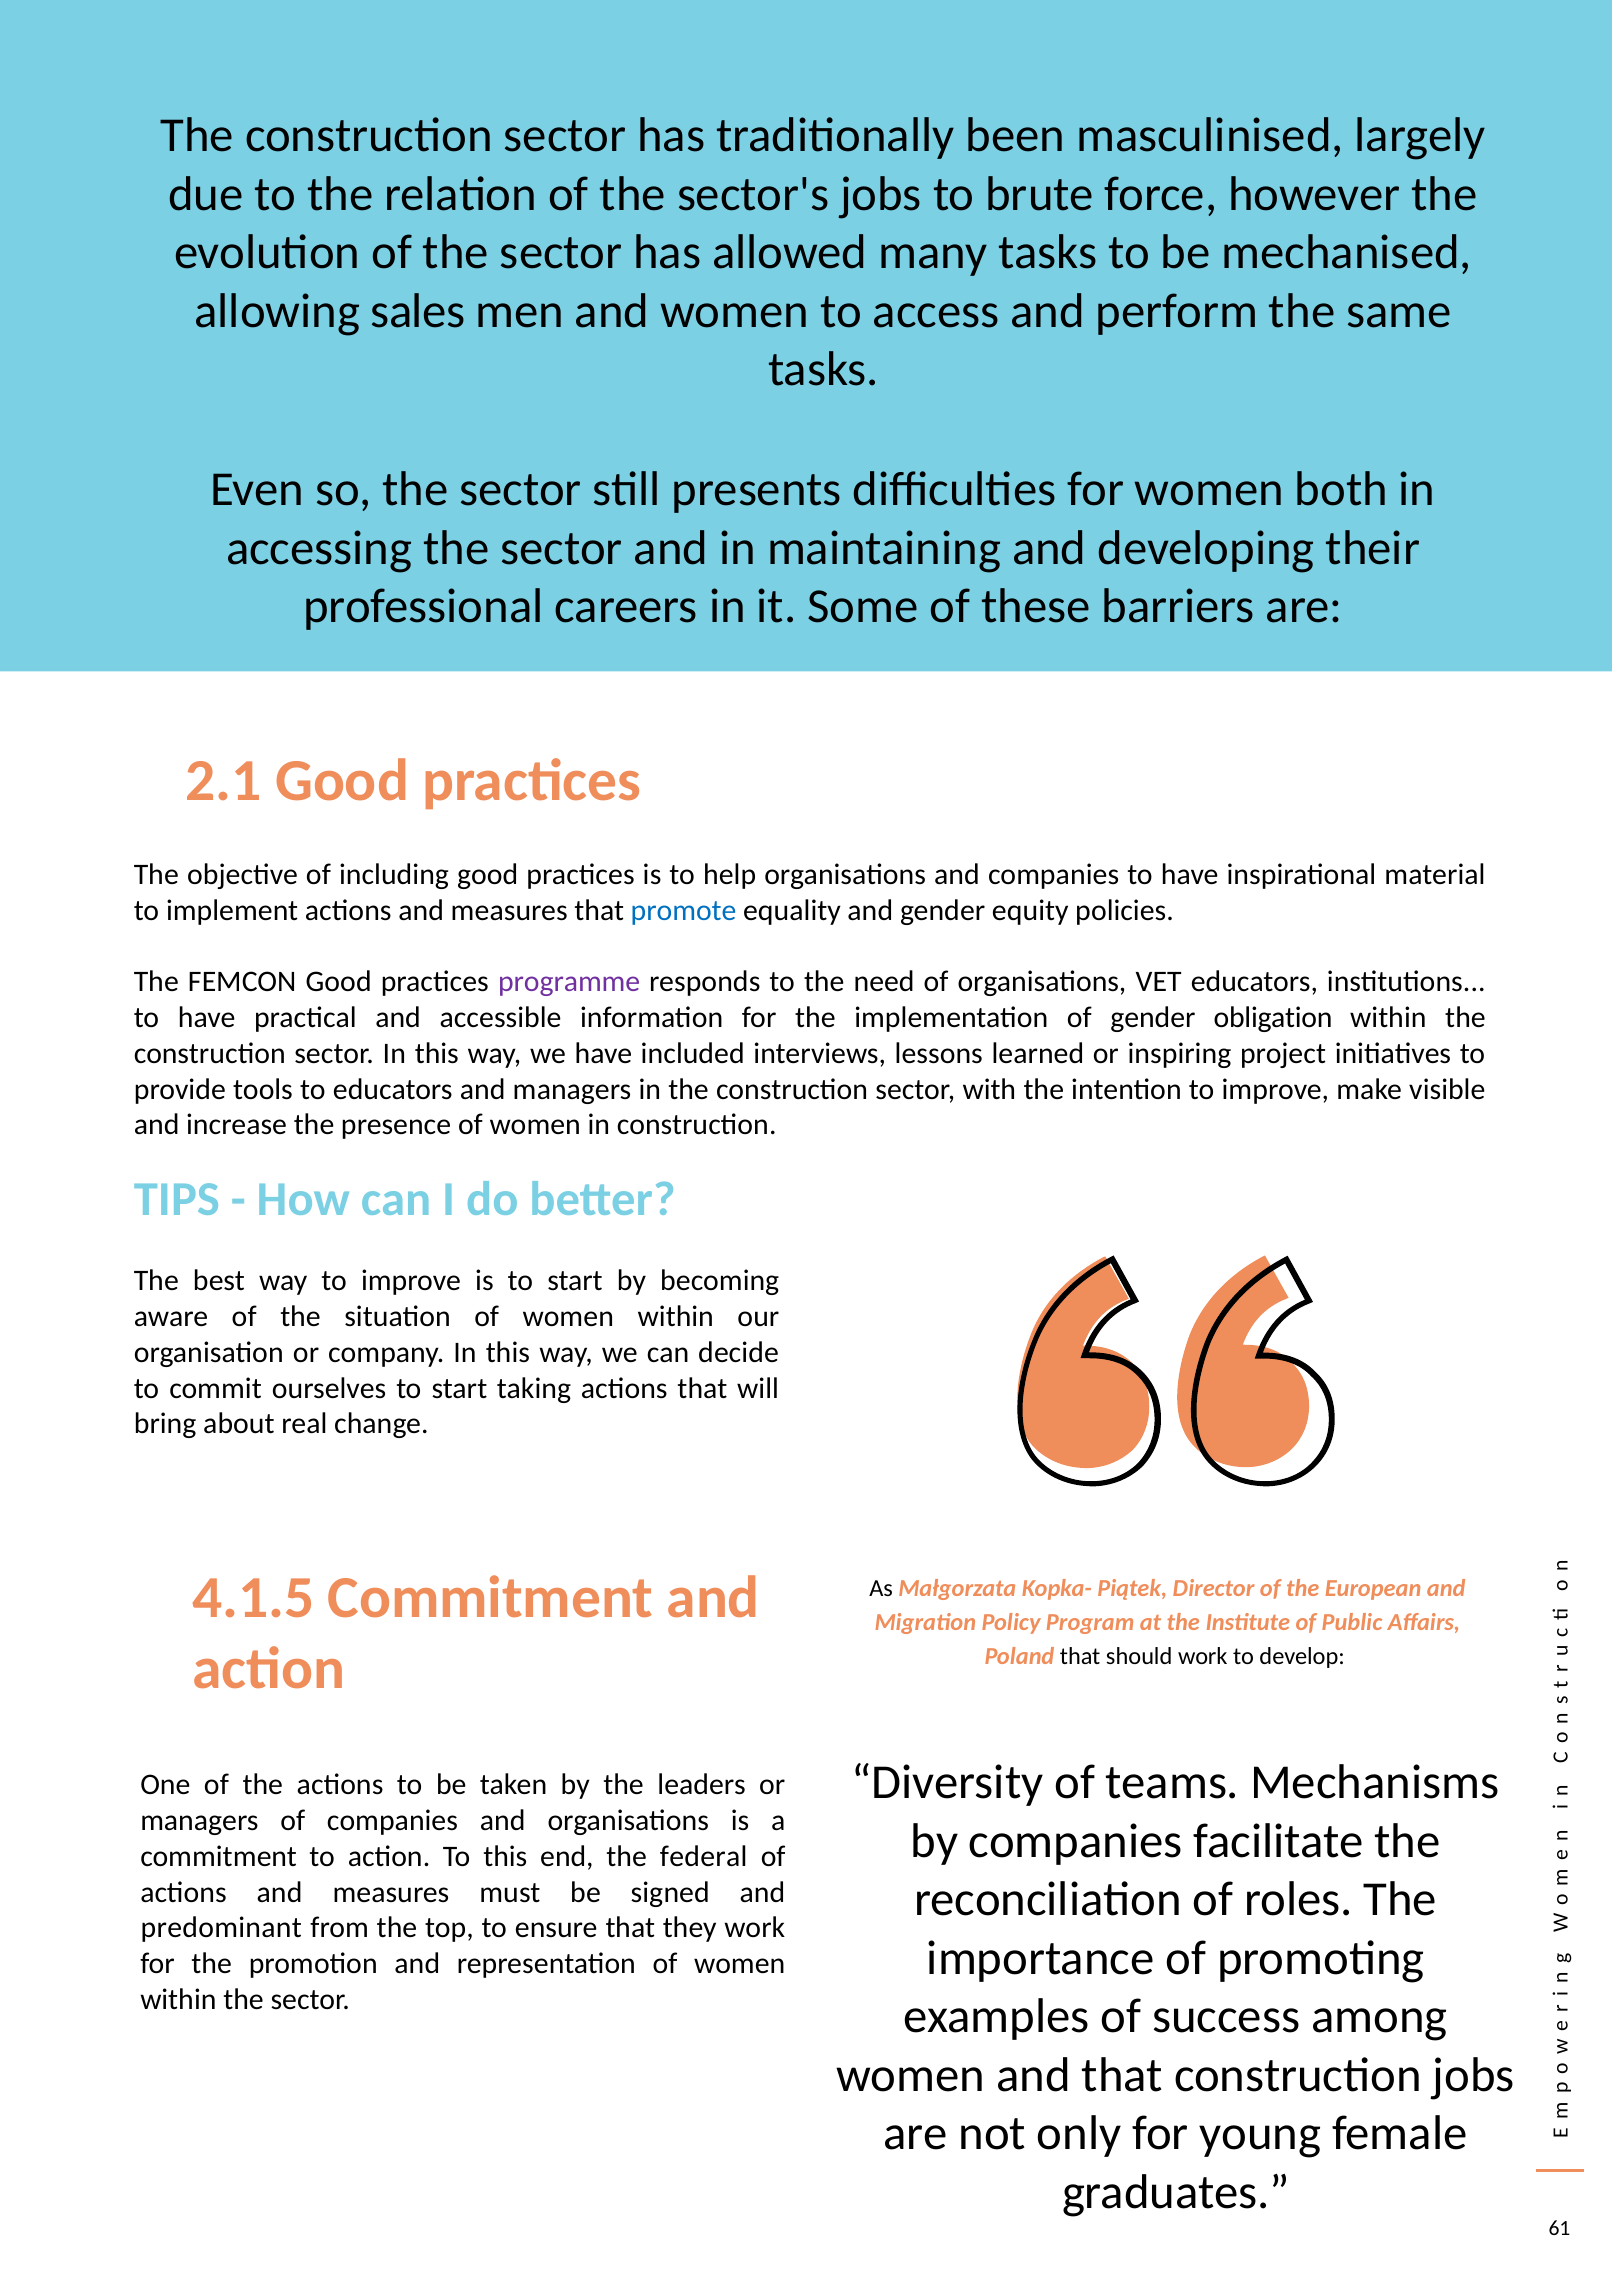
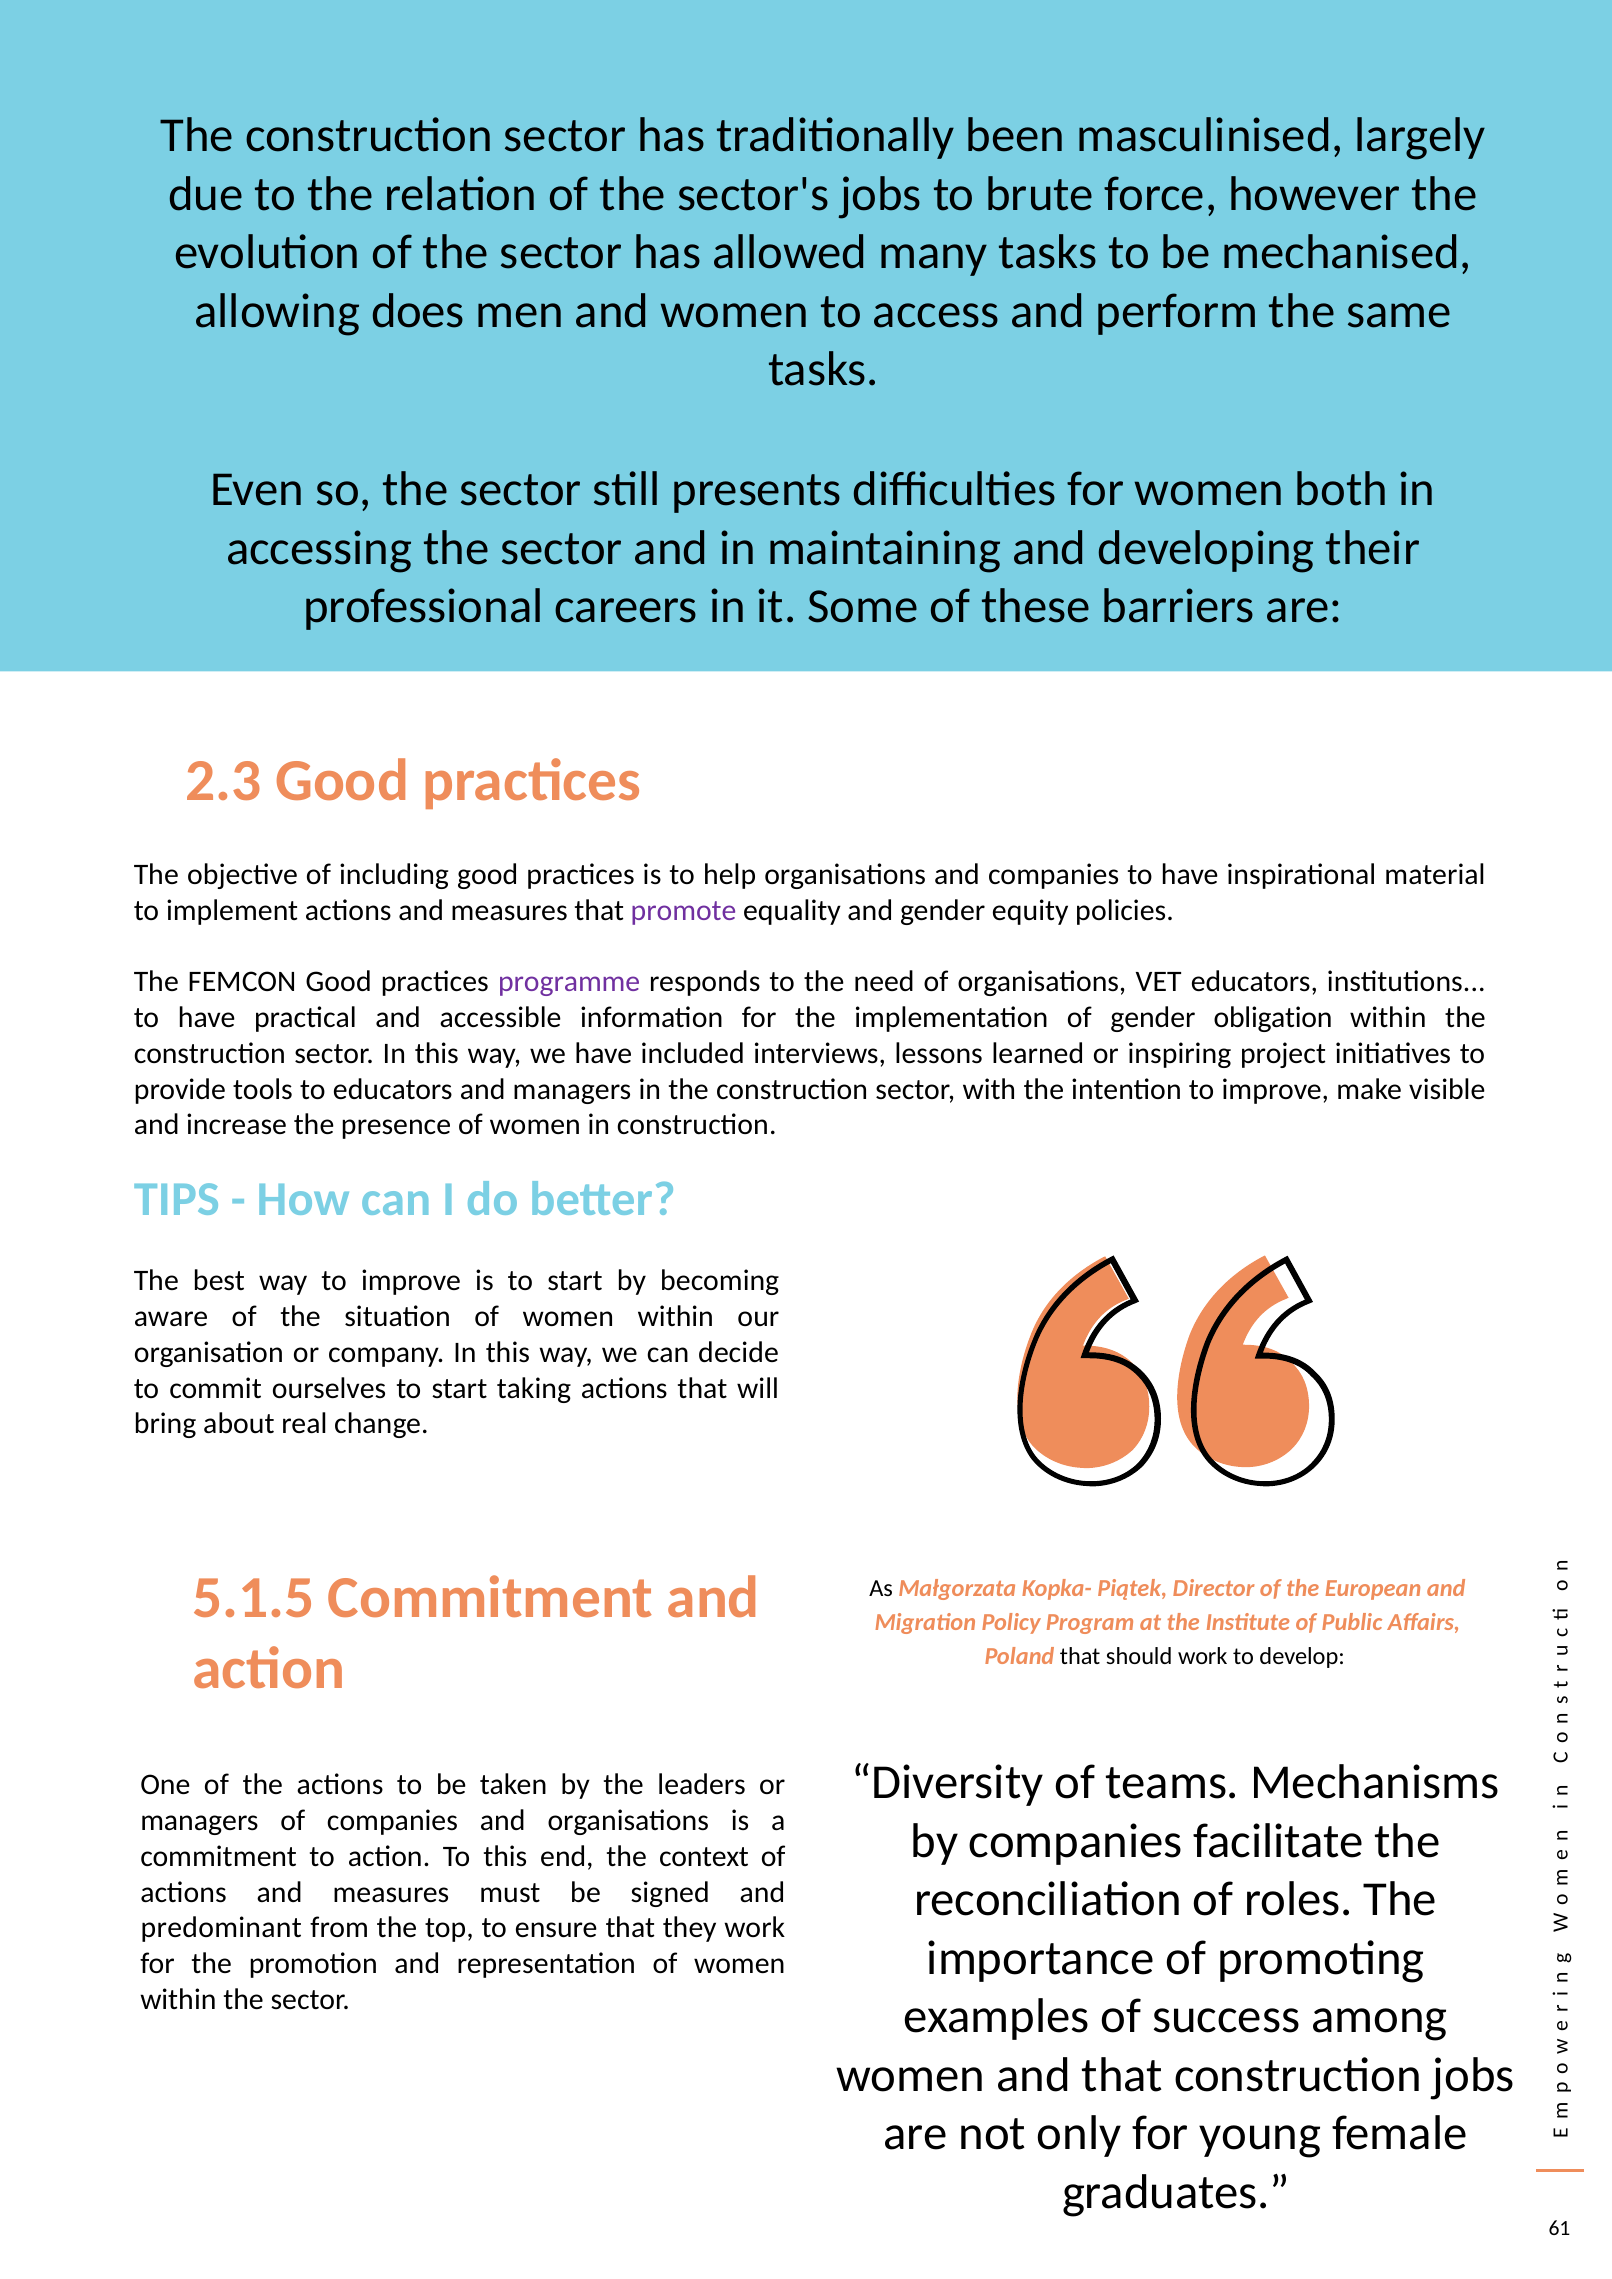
sales: sales -> does (418, 311)
2.1: 2.1 -> 2.3 (224, 781)
promote colour: blue -> purple (684, 911)
4.1.5: 4.1.5 -> 5.1.5 (253, 1598)
federal: federal -> context (704, 1857)
